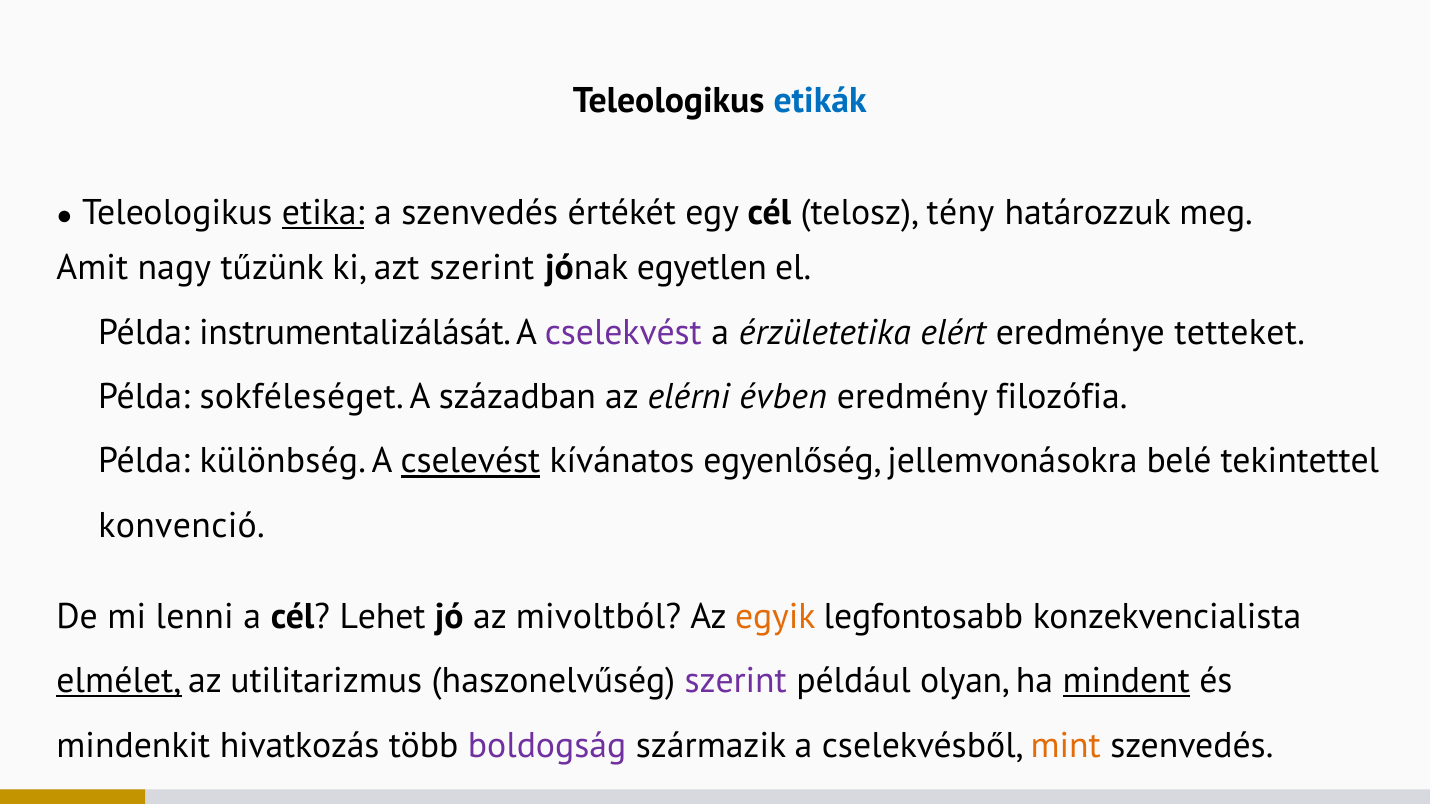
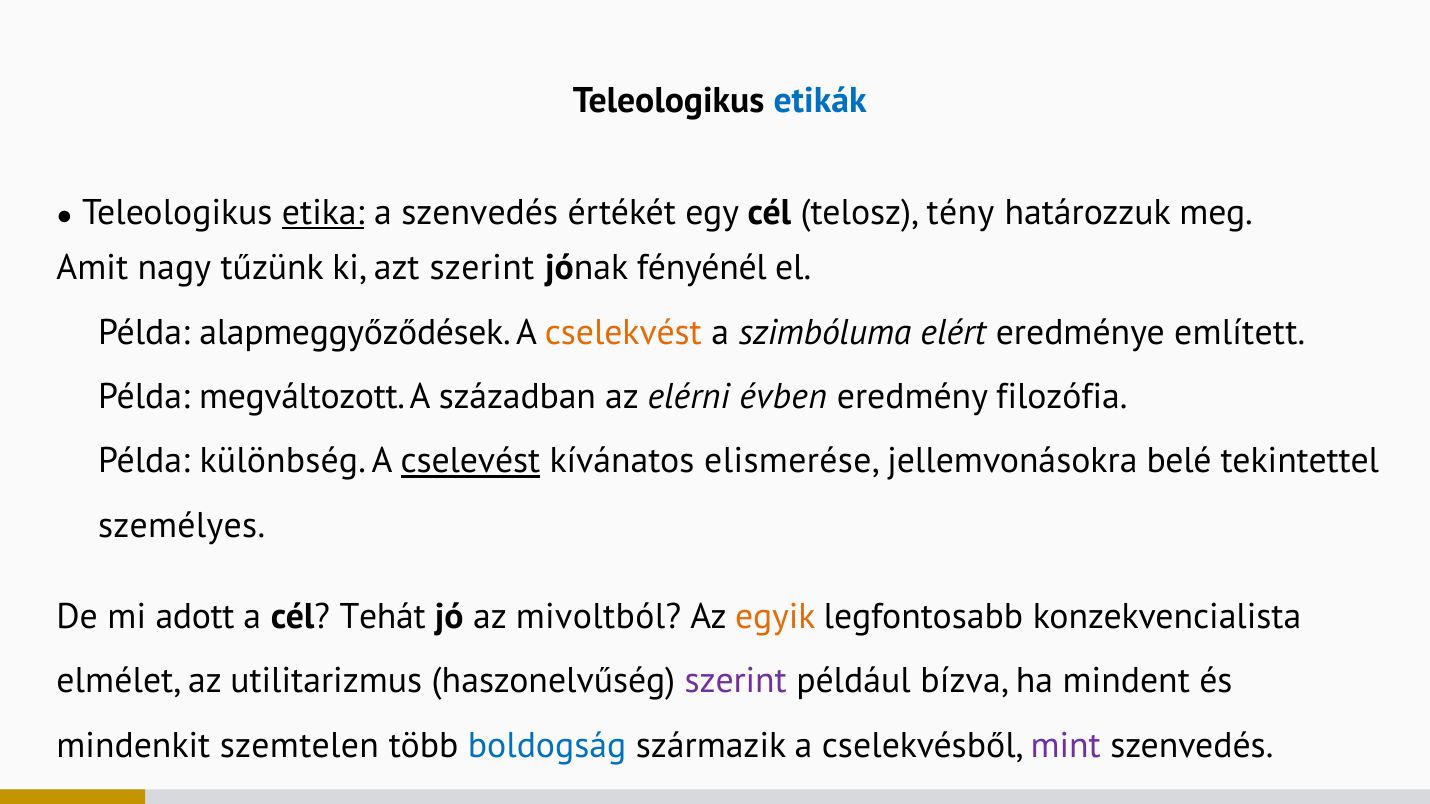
egyetlen: egyetlen -> fényénél (702, 268)
instrumentalizálását: instrumentalizálását -> alapmeggyőződések (355, 333)
cselekvést colour: purple -> orange (623, 333)
érzületetika: érzületetika -> szimbóluma (825, 333)
tetteket: tetteket -> említett (1240, 333)
sokféleséget: sokféleséget -> megváltozott (302, 397)
egyenlőség: egyenlőség -> elismerése (792, 461)
konvenció: konvenció -> személyes (182, 526)
lenni: lenni -> adott (195, 617)
Lehet: Lehet -> Tehát (383, 617)
elmélet underline: present -> none (119, 681)
olyan: olyan -> bízva (965, 681)
mindent underline: present -> none (1126, 681)
hivatkozás: hivatkozás -> szemtelen (299, 746)
boldogság colour: purple -> blue (547, 746)
mint colour: orange -> purple (1066, 746)
